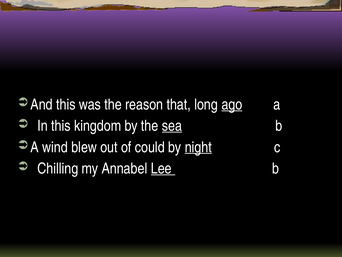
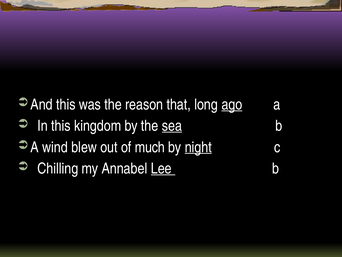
could: could -> much (150, 147)
